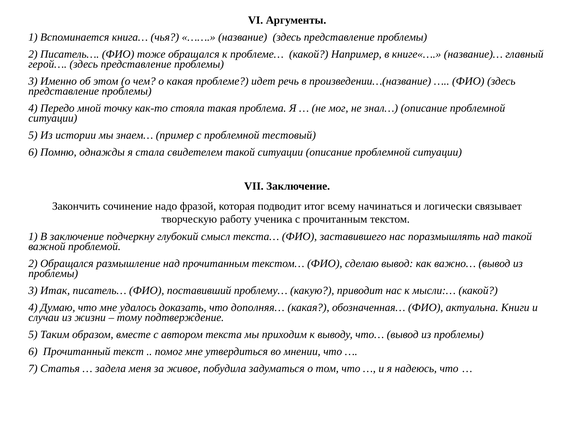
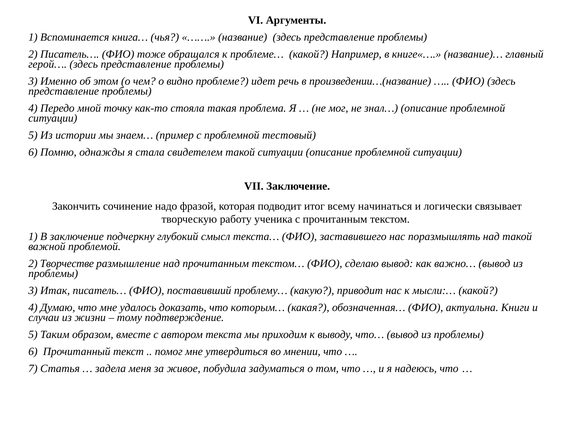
о какая: какая -> видно (180, 81)
2 Обращался: Обращался -> Творчестве (67, 263)
дополняя…: дополняя… -> которым… (258, 307)
